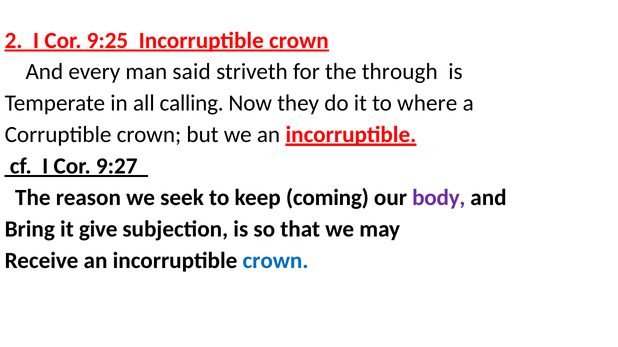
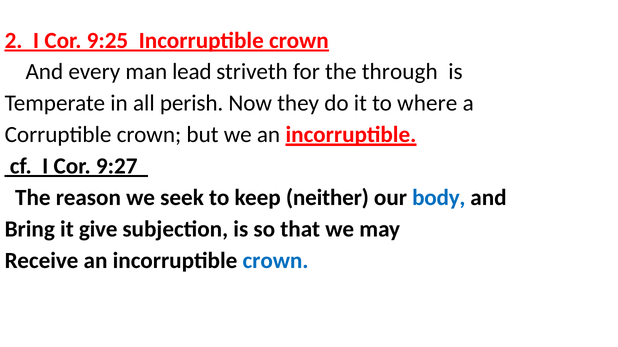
said: said -> lead (192, 72)
calling: calling -> perish (192, 103)
coming: coming -> neither (327, 198)
body colour: purple -> blue (439, 198)
